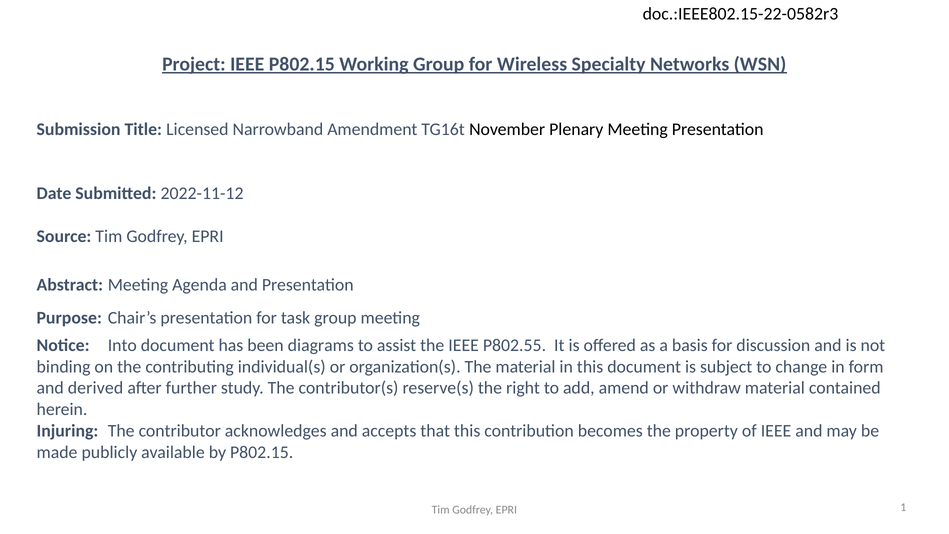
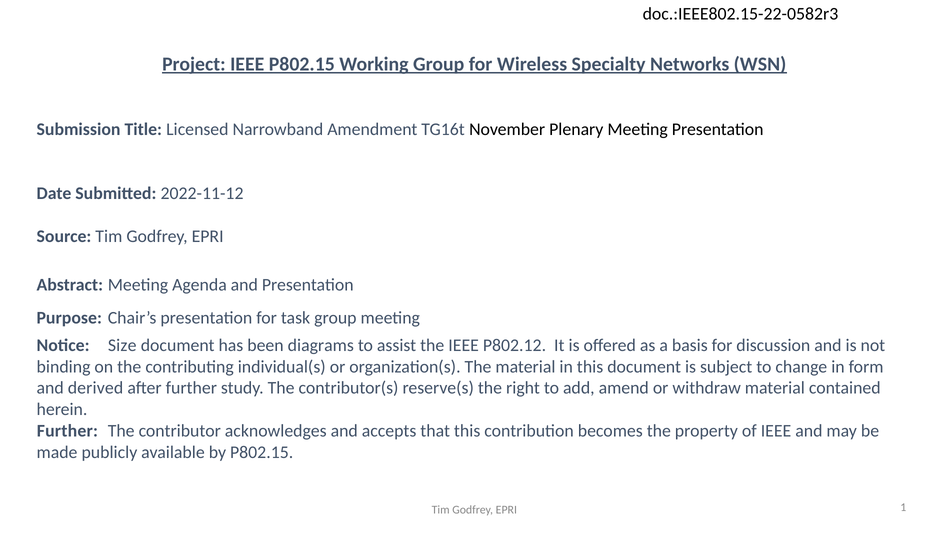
Into: Into -> Size (122, 345)
P802.55: P802.55 -> P802.12 (515, 345)
Injuring: Injuring -> Further (67, 431)
